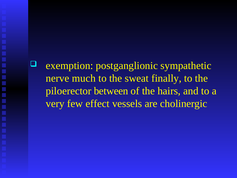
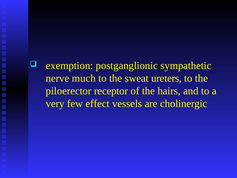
finally: finally -> ureters (166, 78)
between: between -> receptor (111, 91)
